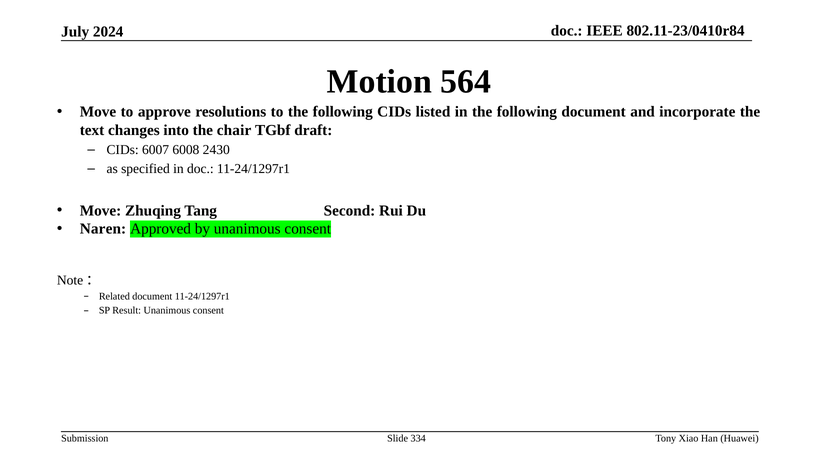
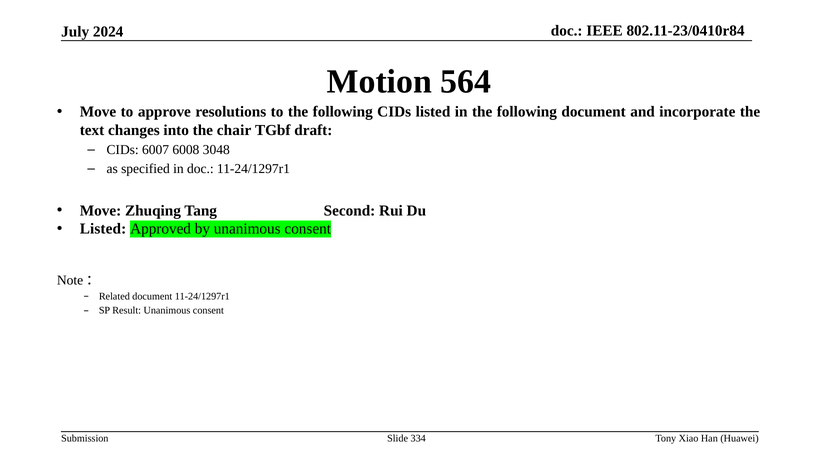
2430: 2430 -> 3048 (216, 150)
Naren: Naren -> Listed (103, 229)
